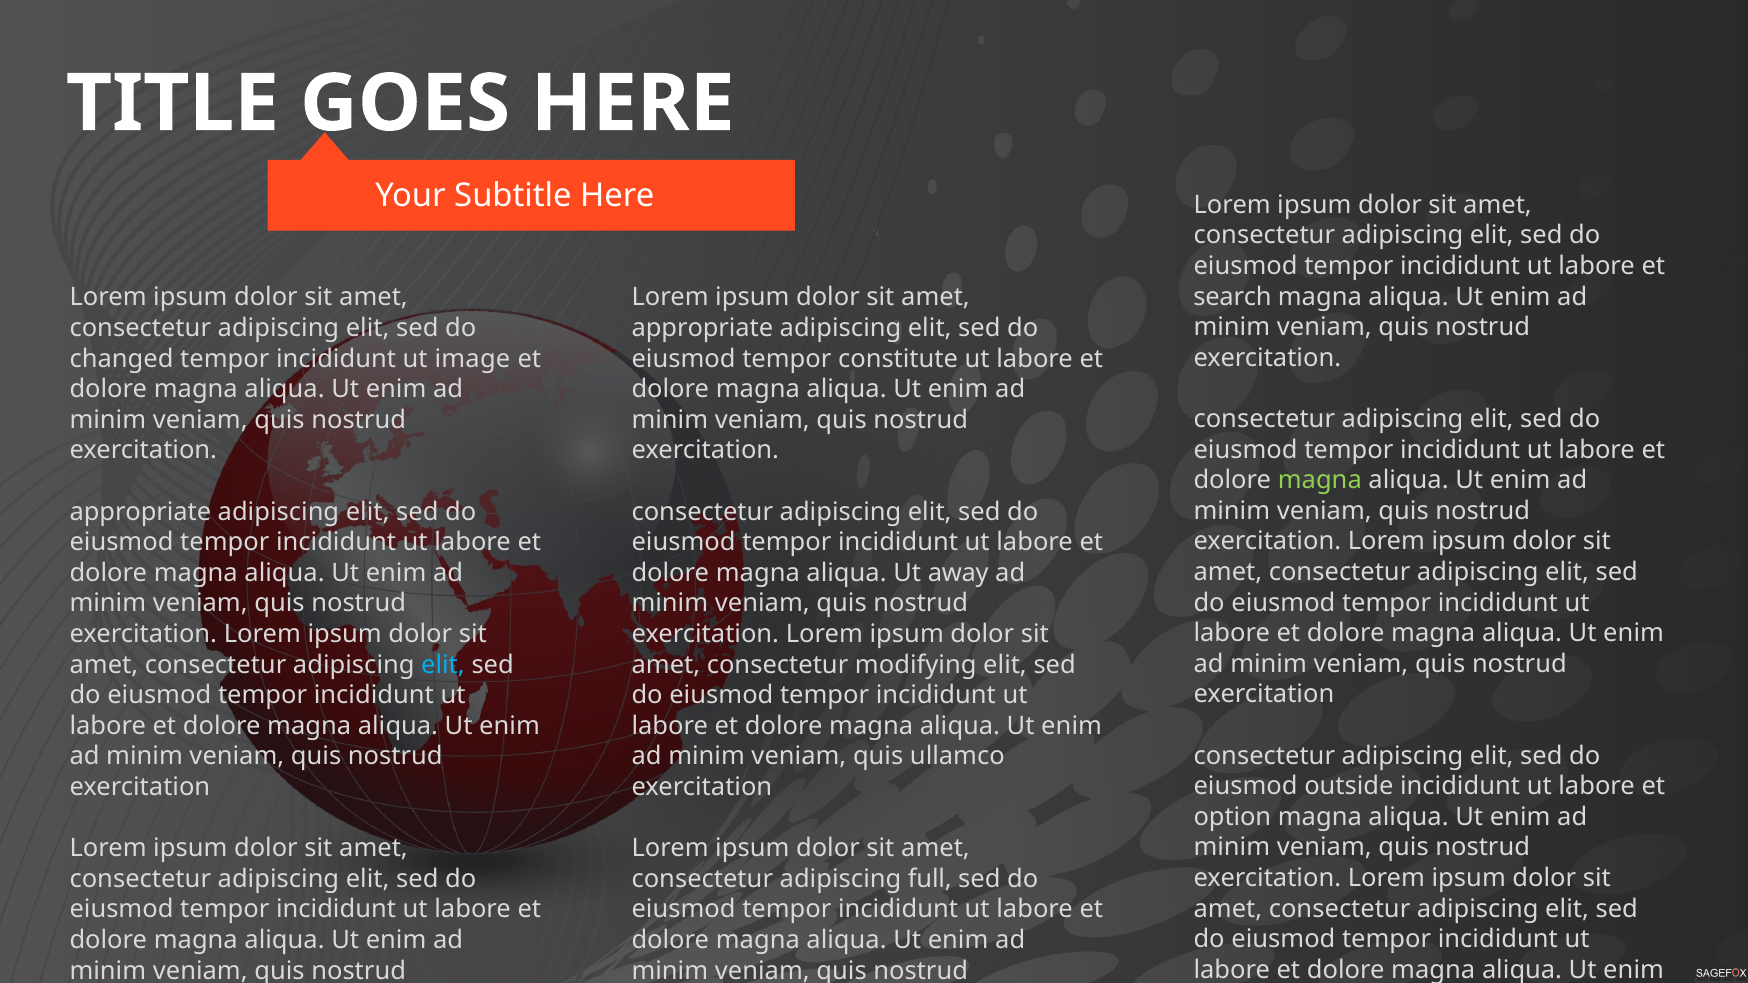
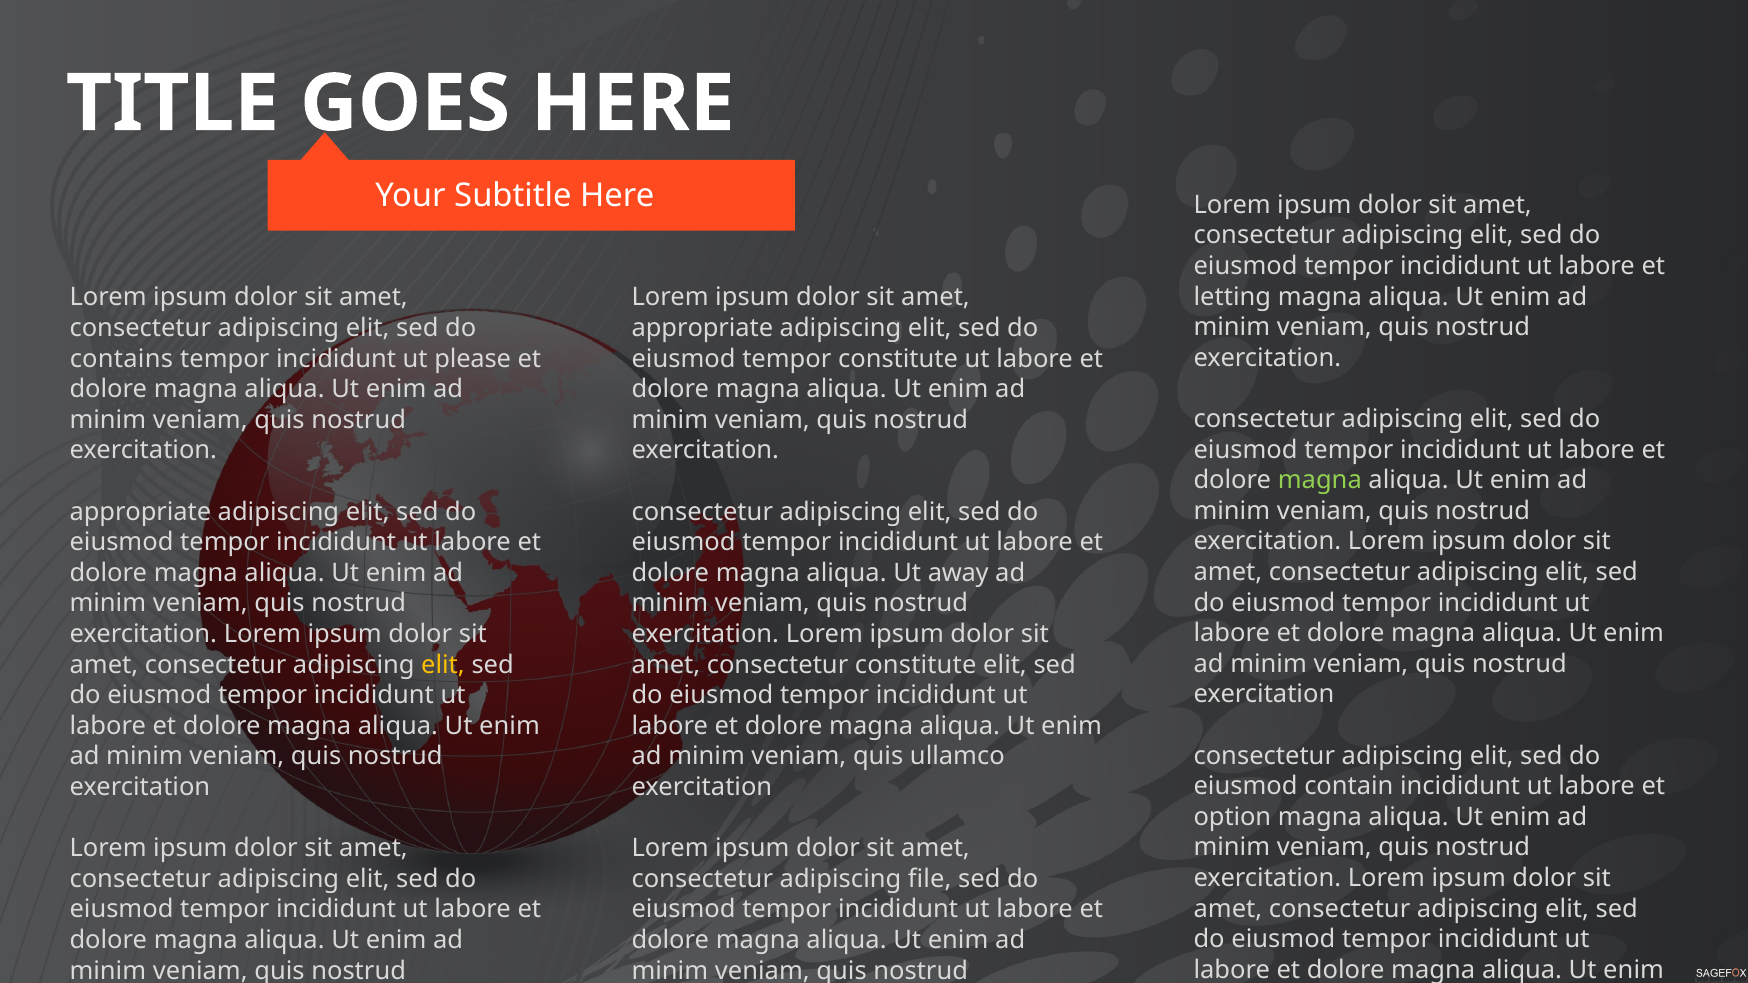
search: search -> letting (1232, 297)
changed: changed -> contains (121, 359)
image: image -> please (473, 359)
elit colour: light blue -> yellow (443, 665)
consectetur modifying: modifying -> constitute (916, 665)
outside: outside -> contain (1349, 786)
full: full -> file (930, 879)
